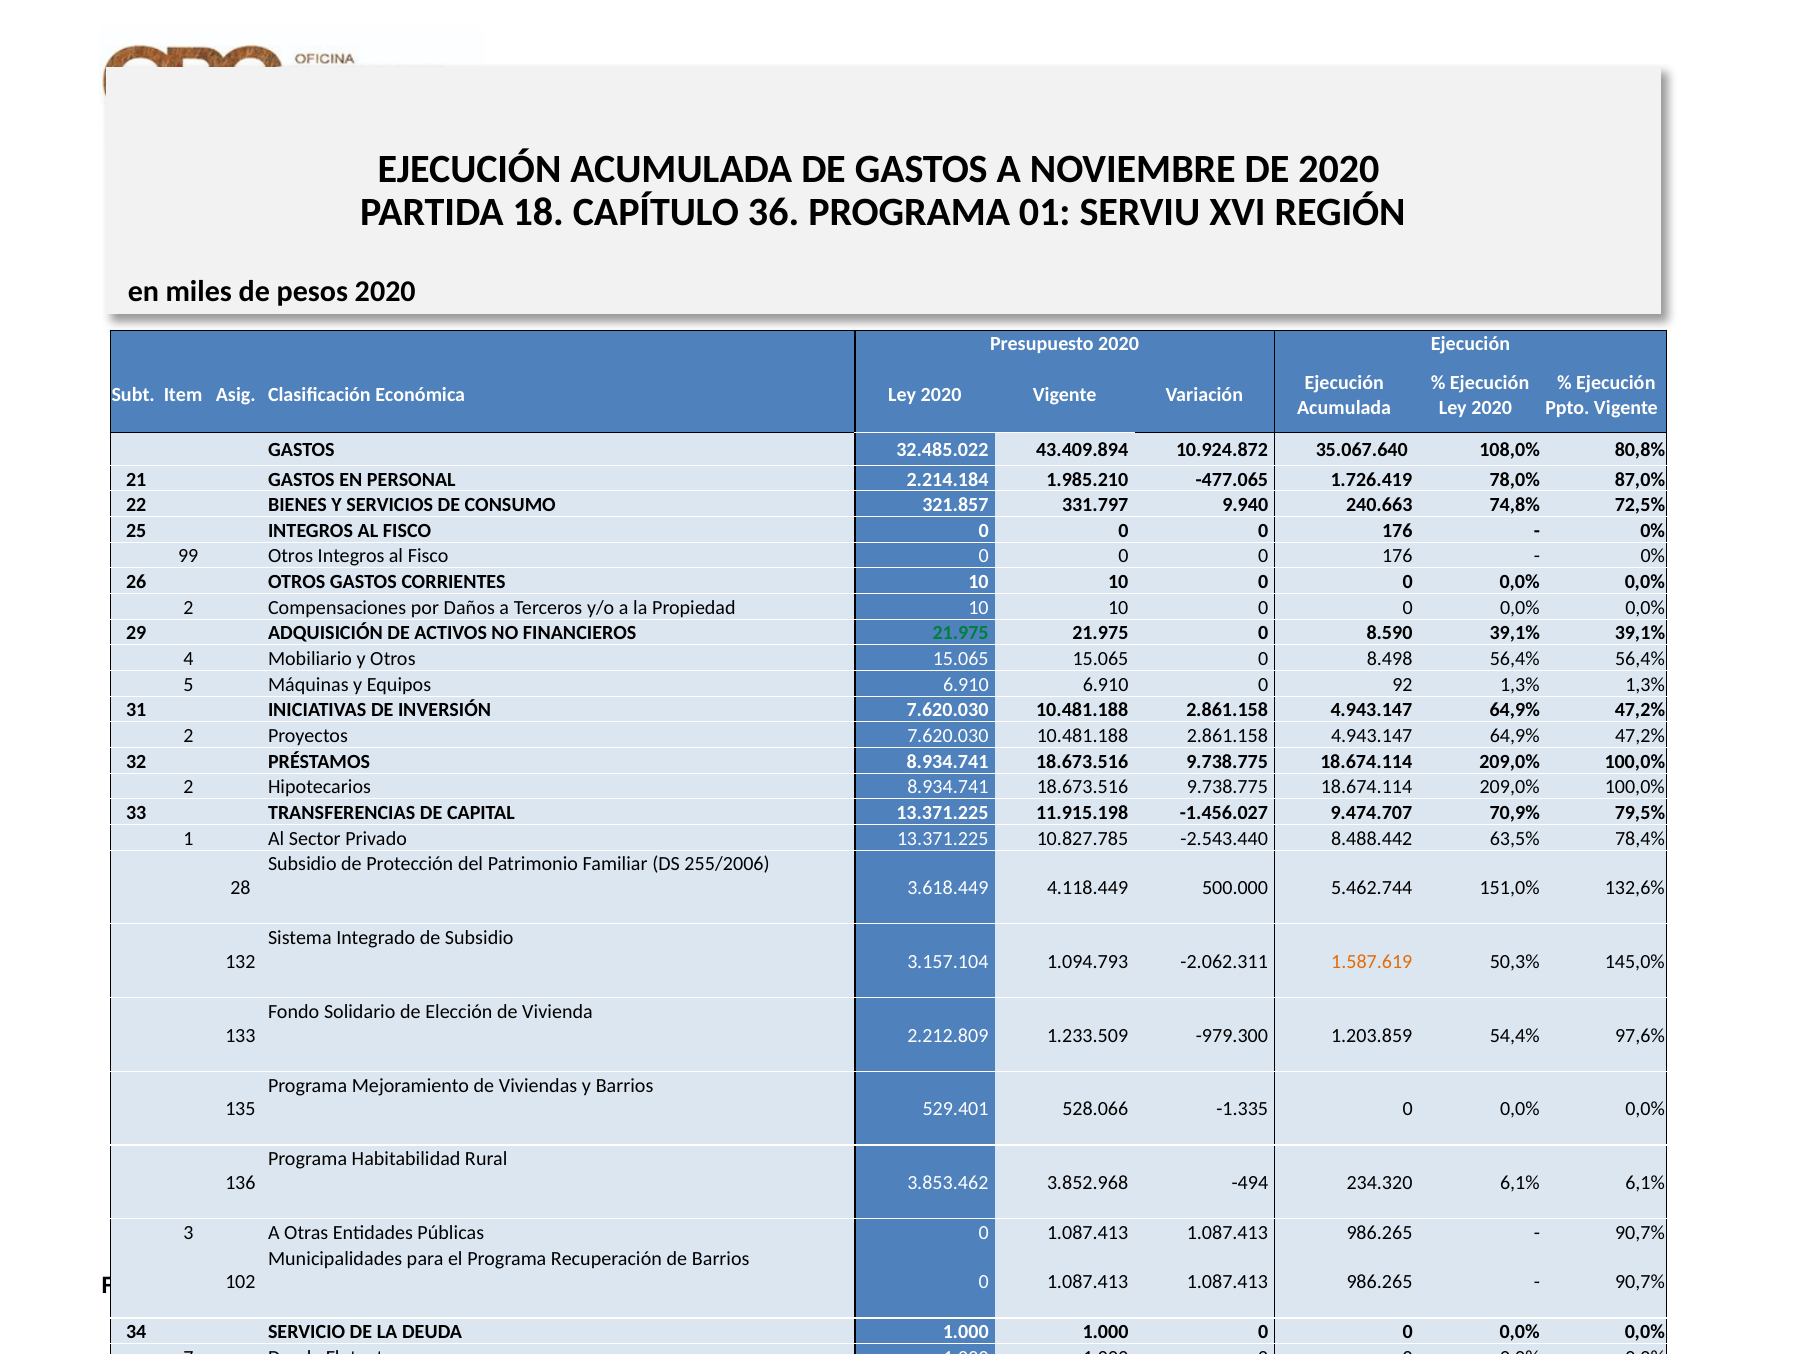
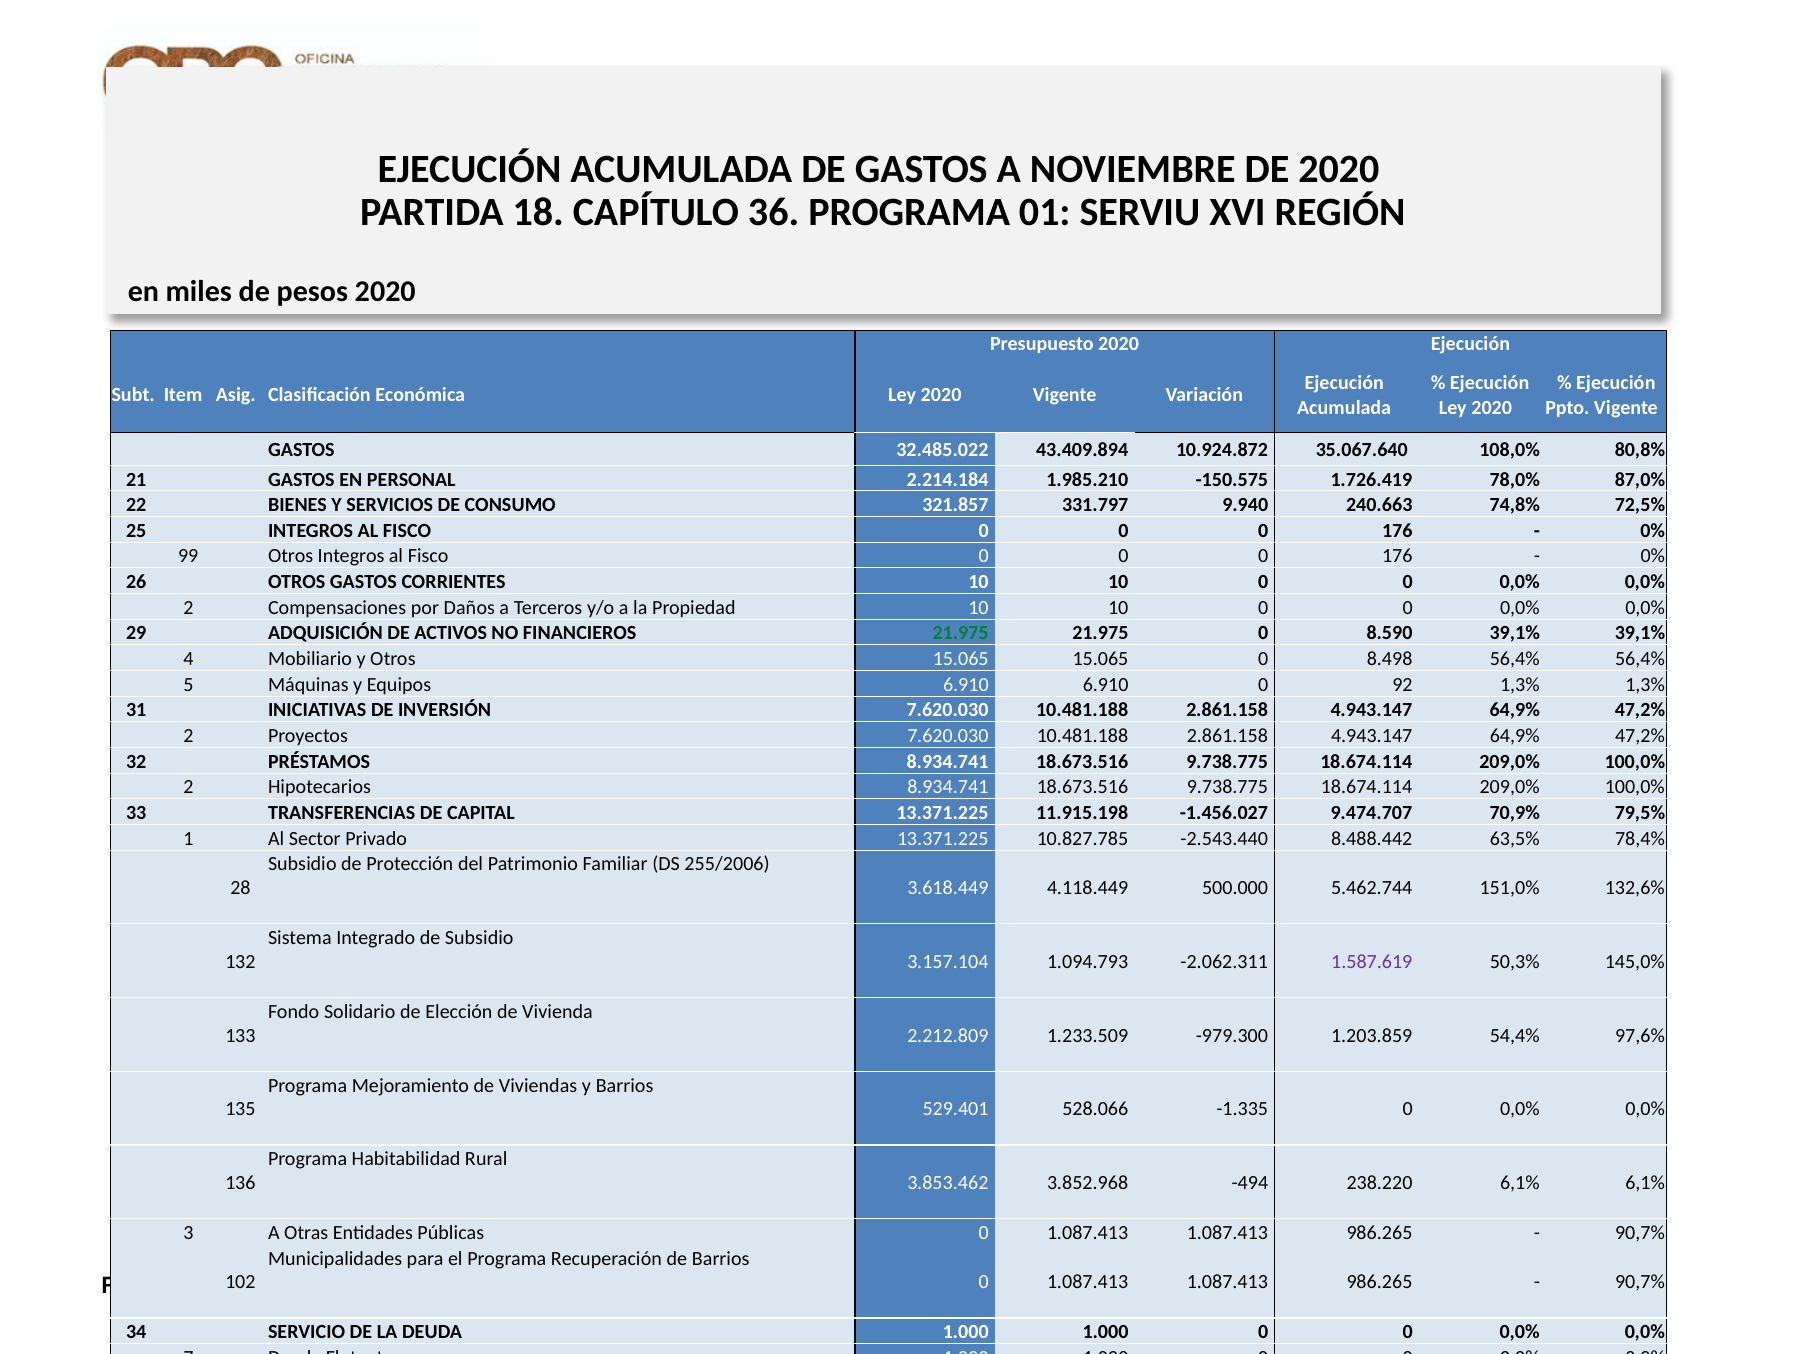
-477.065: -477.065 -> -150.575 (1232, 479)
1.587.619 colour: orange -> purple (1372, 962)
234.320: 234.320 -> 238.220 (1379, 1183)
